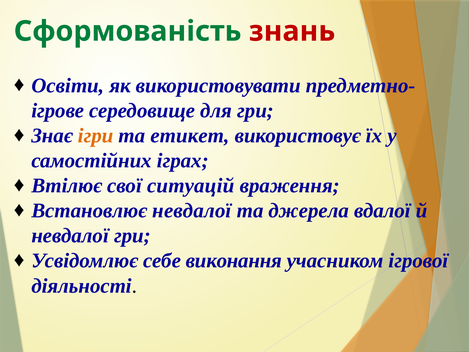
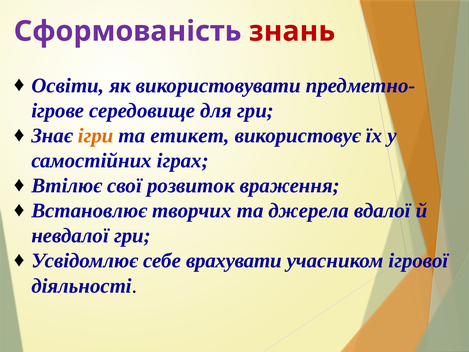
Сформованість colour: green -> purple (128, 31)
ситуацій: ситуацій -> розвиток (191, 186)
Встановлює невдалої: невдалої -> творчих (192, 211)
виконання: виконання -> врахувати (234, 261)
